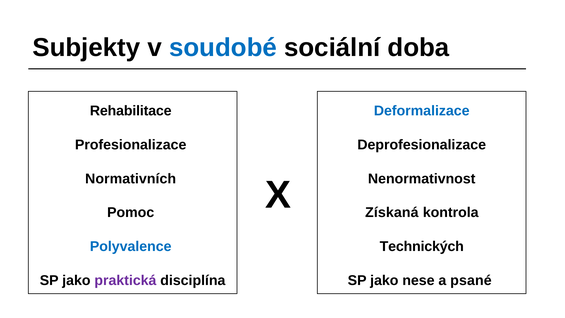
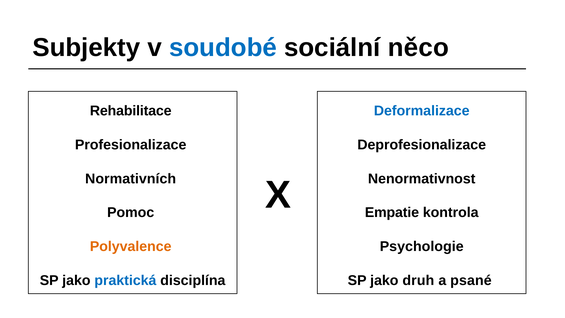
doba: doba -> něco (418, 47)
Získaná: Získaná -> Empatie (392, 212)
Polyvalence colour: blue -> orange (131, 246)
Technických: Technických -> Psychologie (422, 246)
praktická colour: purple -> blue (125, 280)
nese: nese -> druh (418, 280)
